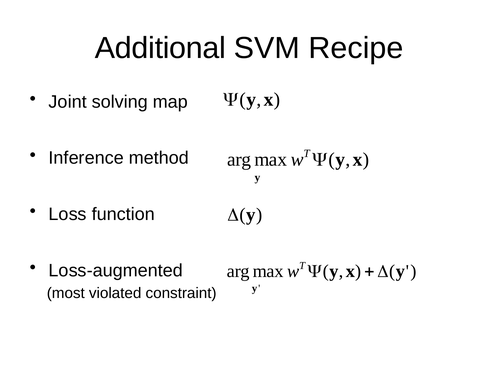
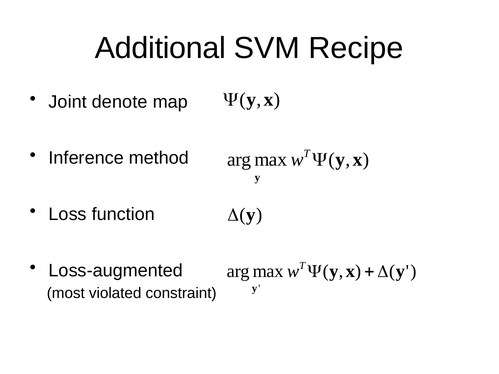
solving: solving -> denote (120, 102)
